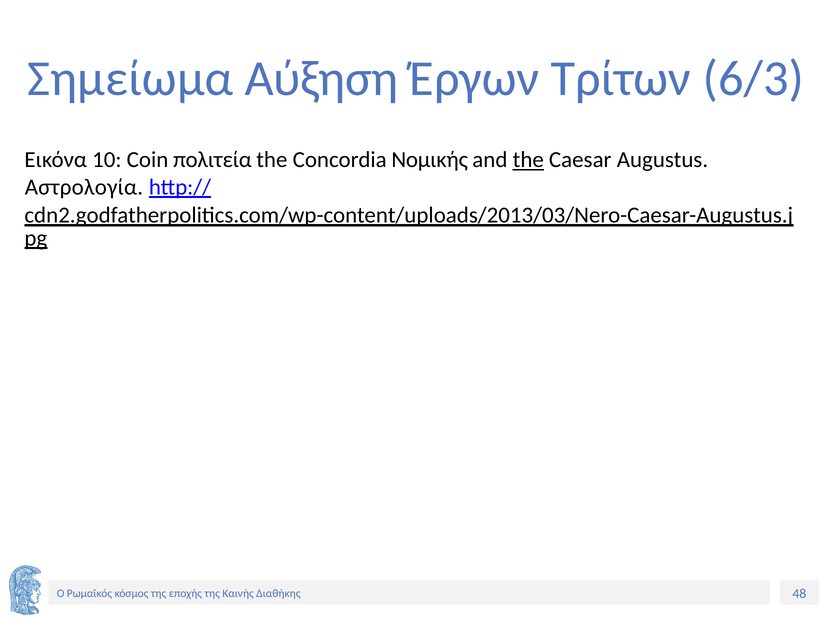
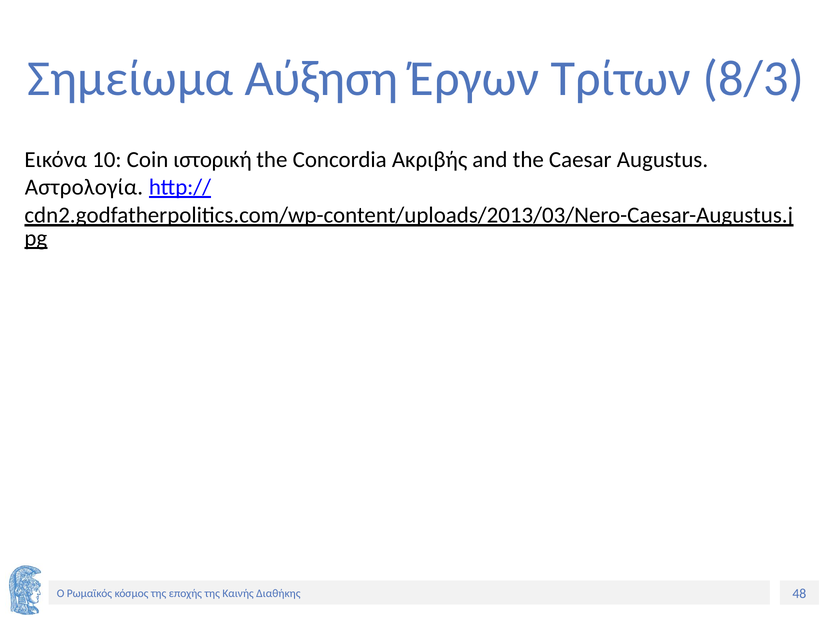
6/3: 6/3 -> 8/3 (753, 79)
πολιτεία: πολιτεία -> ιστορική (212, 160)
Νομικής: Νομικής -> Ακριβής (430, 160)
the underline: present -> none (528, 160)
